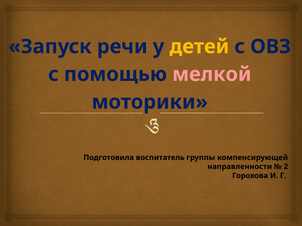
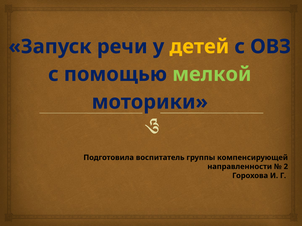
мелкой colour: pink -> light green (212, 74)
